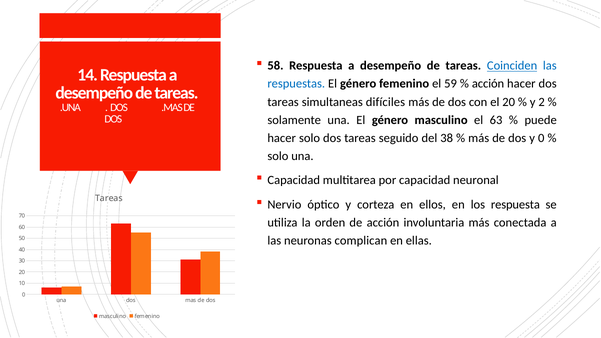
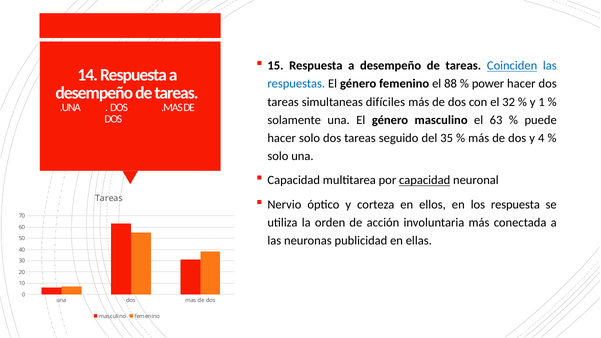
58: 58 -> 15 (275, 66)
59: 59 -> 88 (451, 84)
acción: acción -> power (488, 84)
el 20: 20 -> 32 (509, 102)
2: 2 -> 1 (542, 102)
38: 38 -> 35 (447, 138)
y 0: 0 -> 4 (541, 138)
capacidad underline: none -> present (425, 180)
complican: complican -> publicidad (361, 241)
